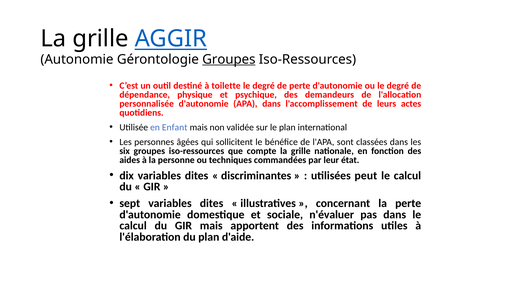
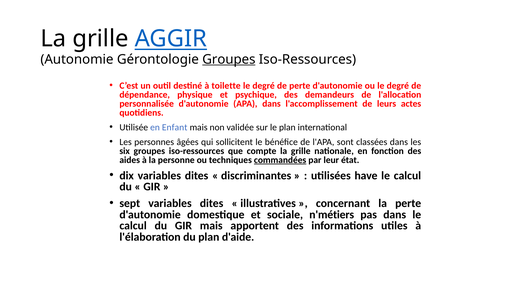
commandées underline: none -> present (280, 160)
peut: peut -> have (366, 175)
n'évaluer: n'évaluer -> n'métiers (332, 214)
